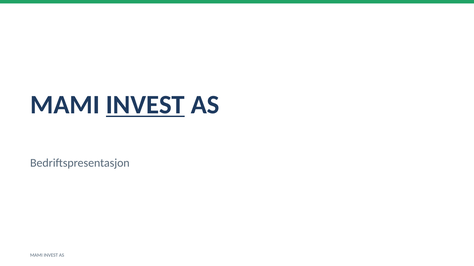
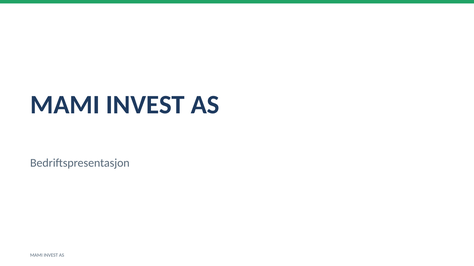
INVEST underline: present -> none (145, 105)
